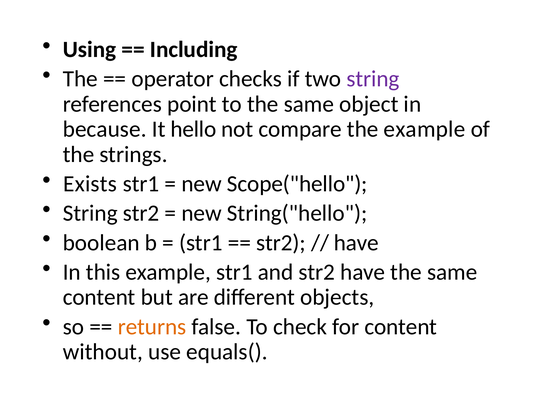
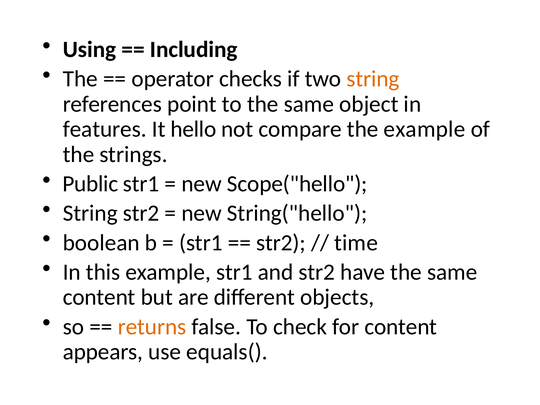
string colour: purple -> orange (373, 79)
because: because -> features (105, 129)
Exists: Exists -> Public (90, 184)
have: have -> time (356, 243)
without: without -> appears (103, 352)
